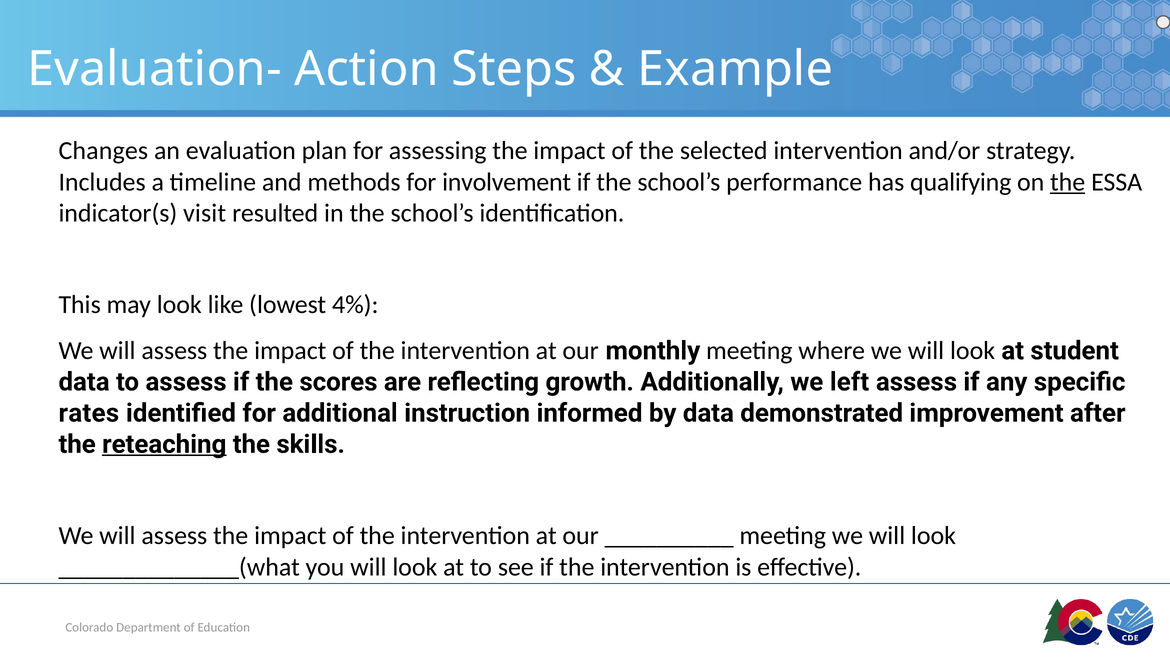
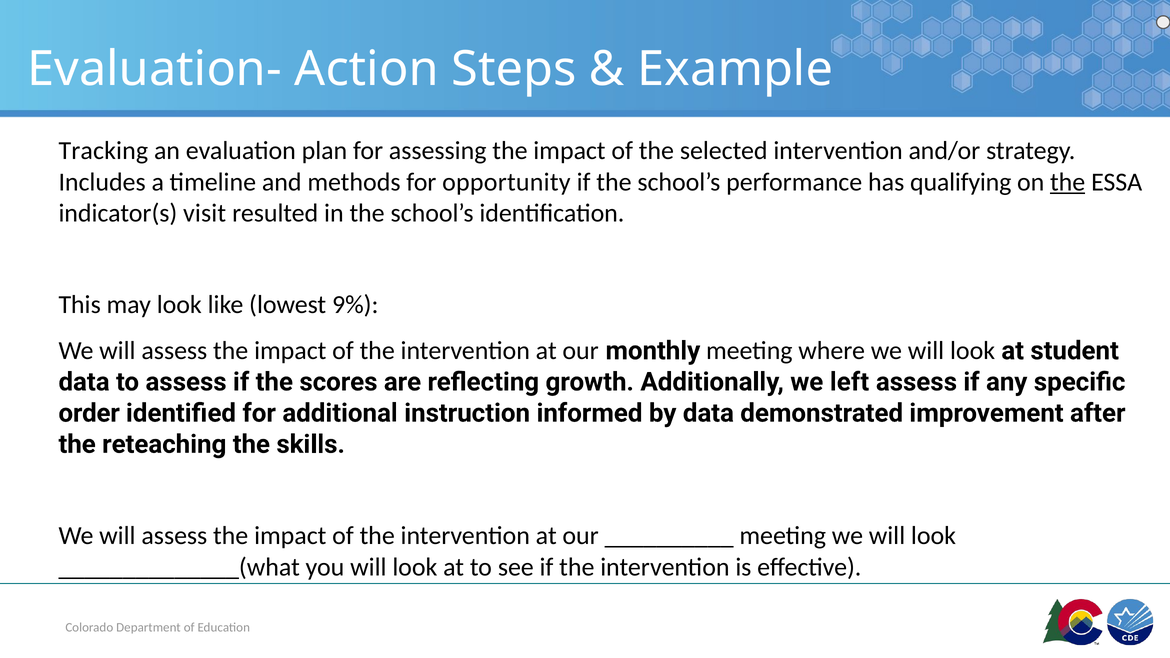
Changes: Changes -> Tracking (103, 151)
involvement: involvement -> opportunity (506, 182)
4%: 4% -> 9% (355, 305)
rates: rates -> order (89, 413)
reteaching underline: present -> none (164, 444)
